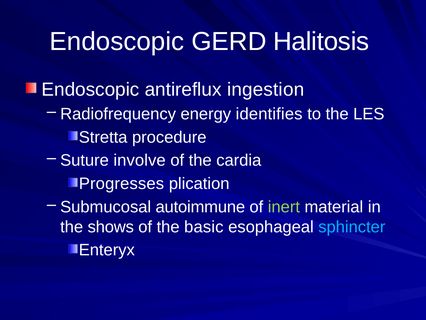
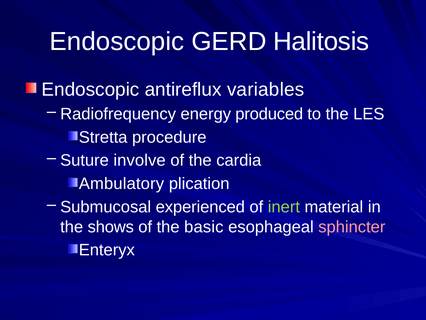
ingestion: ingestion -> variables (266, 89)
identifies: identifies -> produced (269, 114)
Progresses: Progresses -> Ambulatory (121, 183)
autoimmune: autoimmune -> experienced (200, 207)
sphincter colour: light blue -> pink (352, 227)
